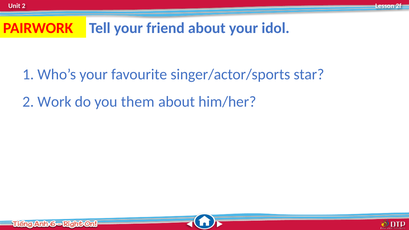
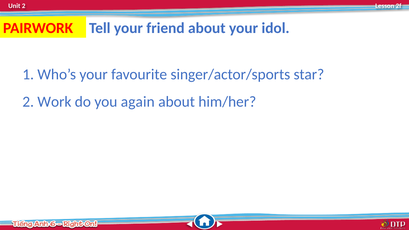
them: them -> again (138, 102)
